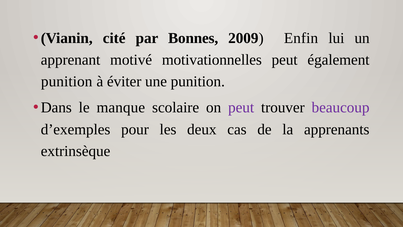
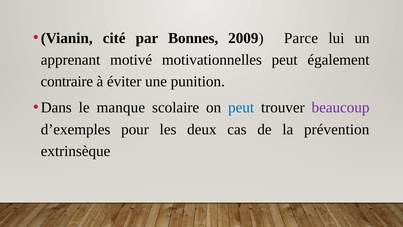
Enfin: Enfin -> Parce (301, 38)
punition: punition -> contraire (67, 82)
peut colour: purple -> blue (241, 107)
apprenants: apprenants -> prévention (337, 129)
